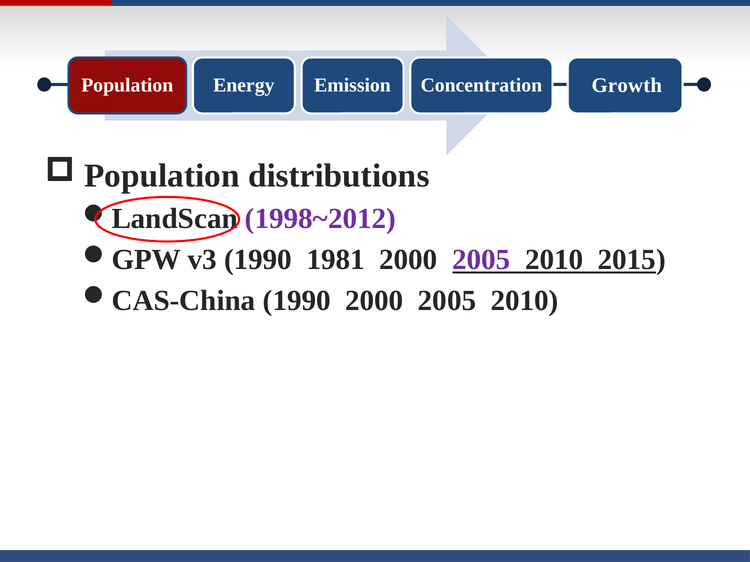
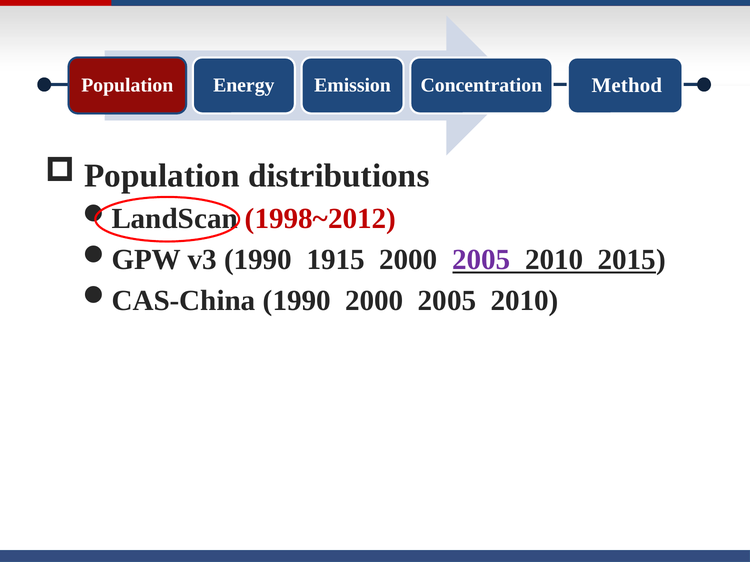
Growth: Growth -> Method (627, 85)
1998~2012 colour: purple -> red (320, 219)
1981: 1981 -> 1915 (336, 260)
